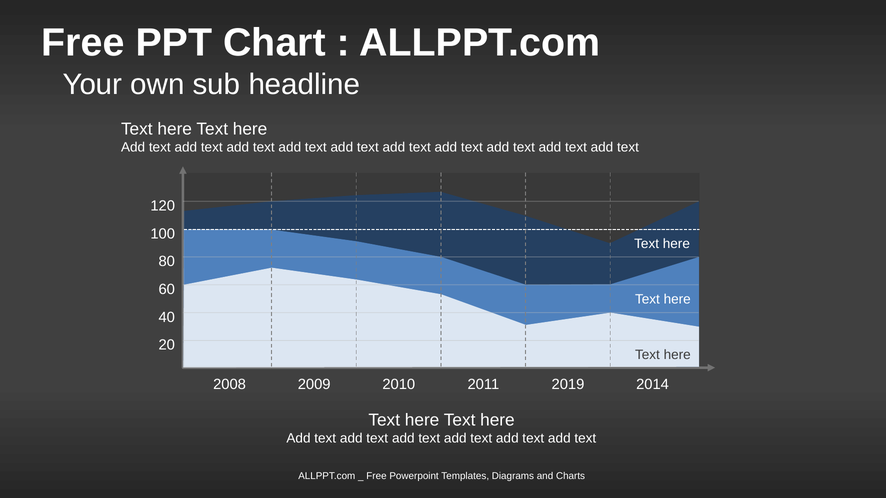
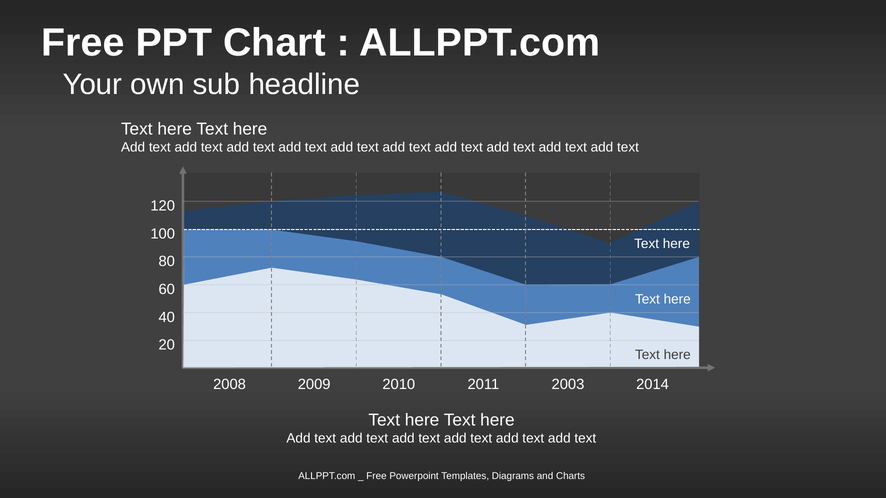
2019: 2019 -> 2003 (568, 385)
